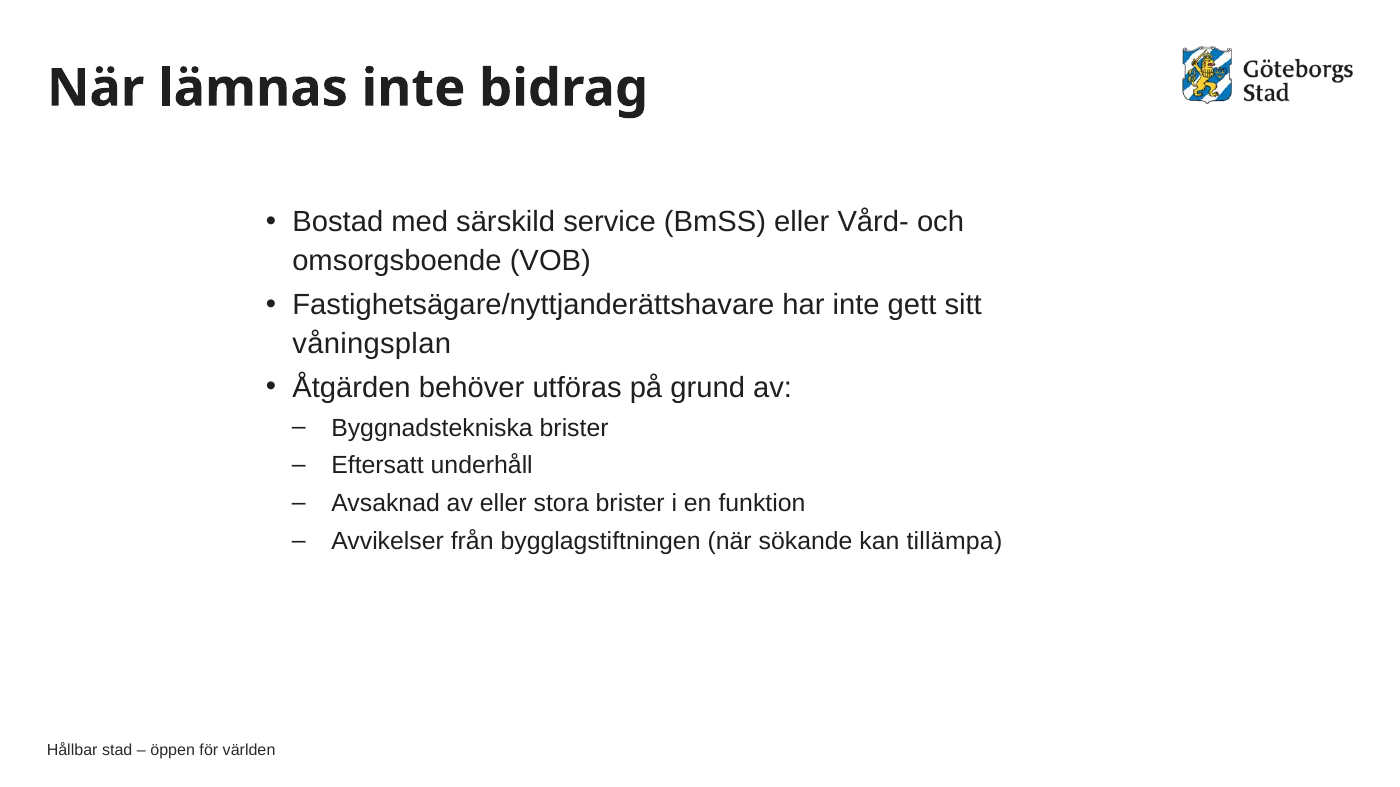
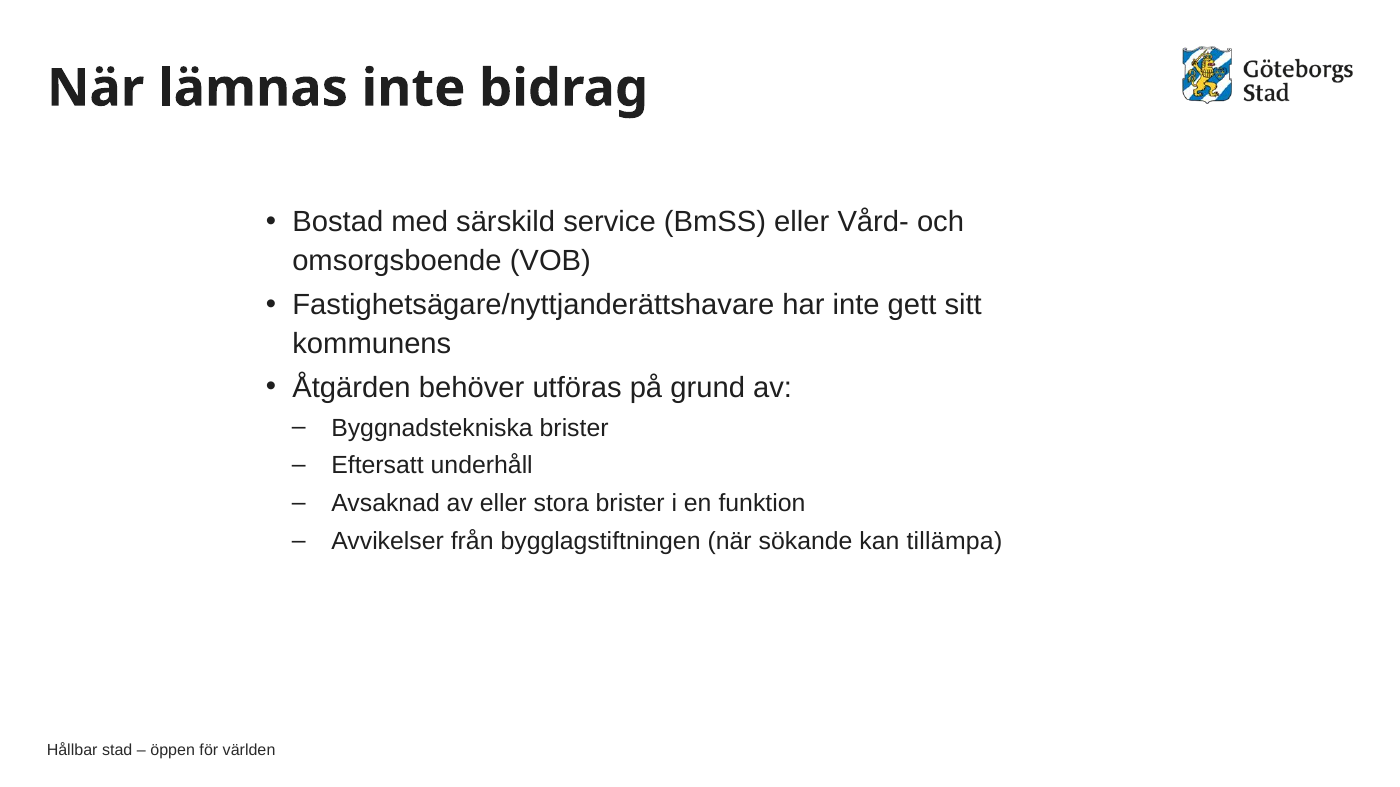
våningsplan: våningsplan -> kommunens (372, 344)
